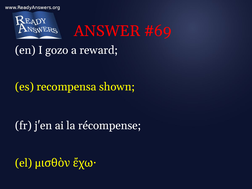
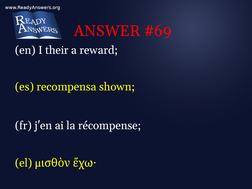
gozo: gozo -> their (57, 50)
